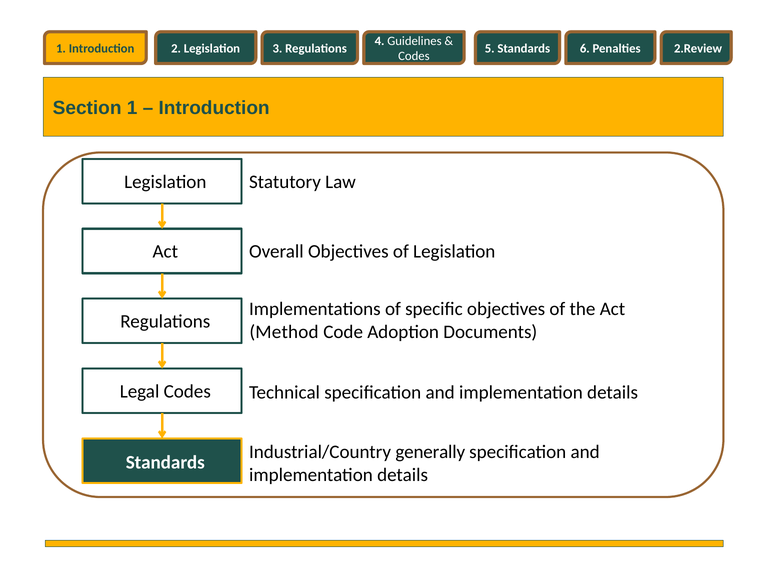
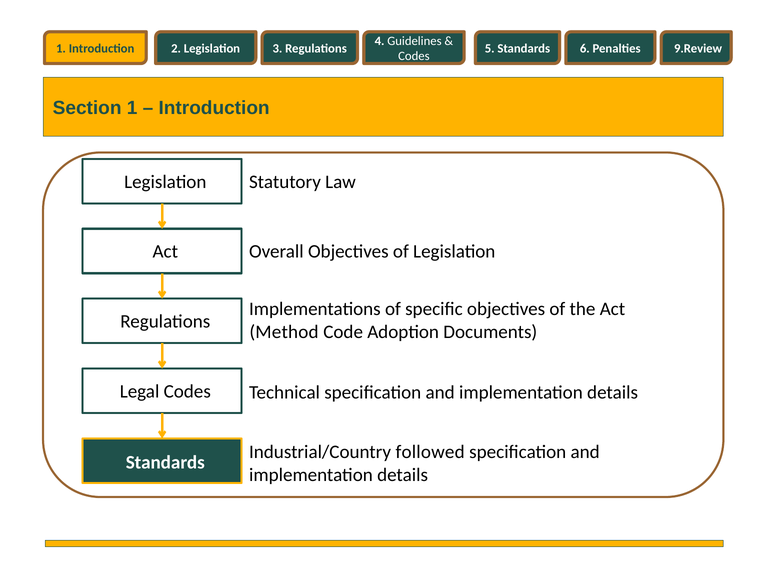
2.Review: 2.Review -> 9.Review (698, 48)
generally: generally -> followed (430, 452)
